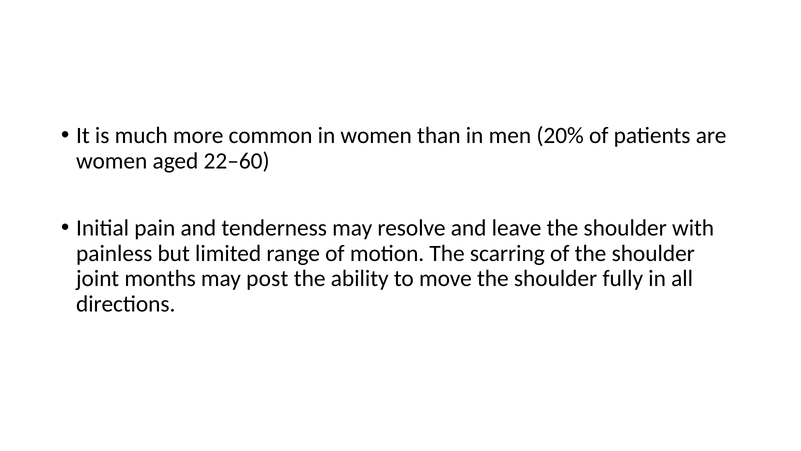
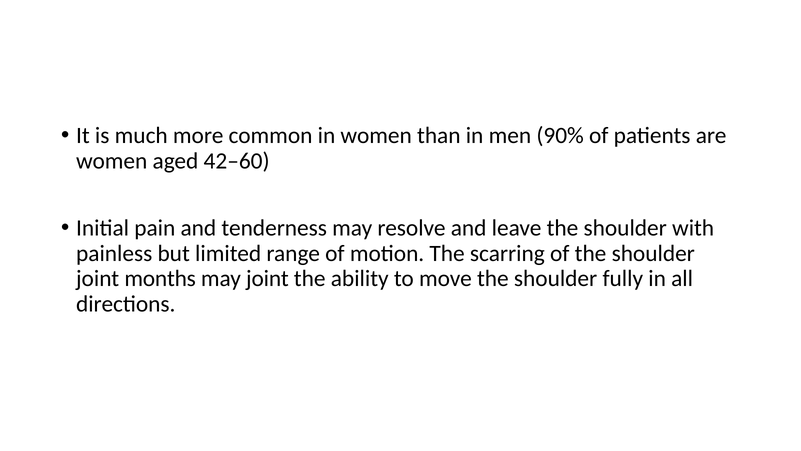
20%: 20% -> 90% (560, 135)
22–60: 22–60 -> 42–60 (237, 161)
may post: post -> joint (267, 278)
